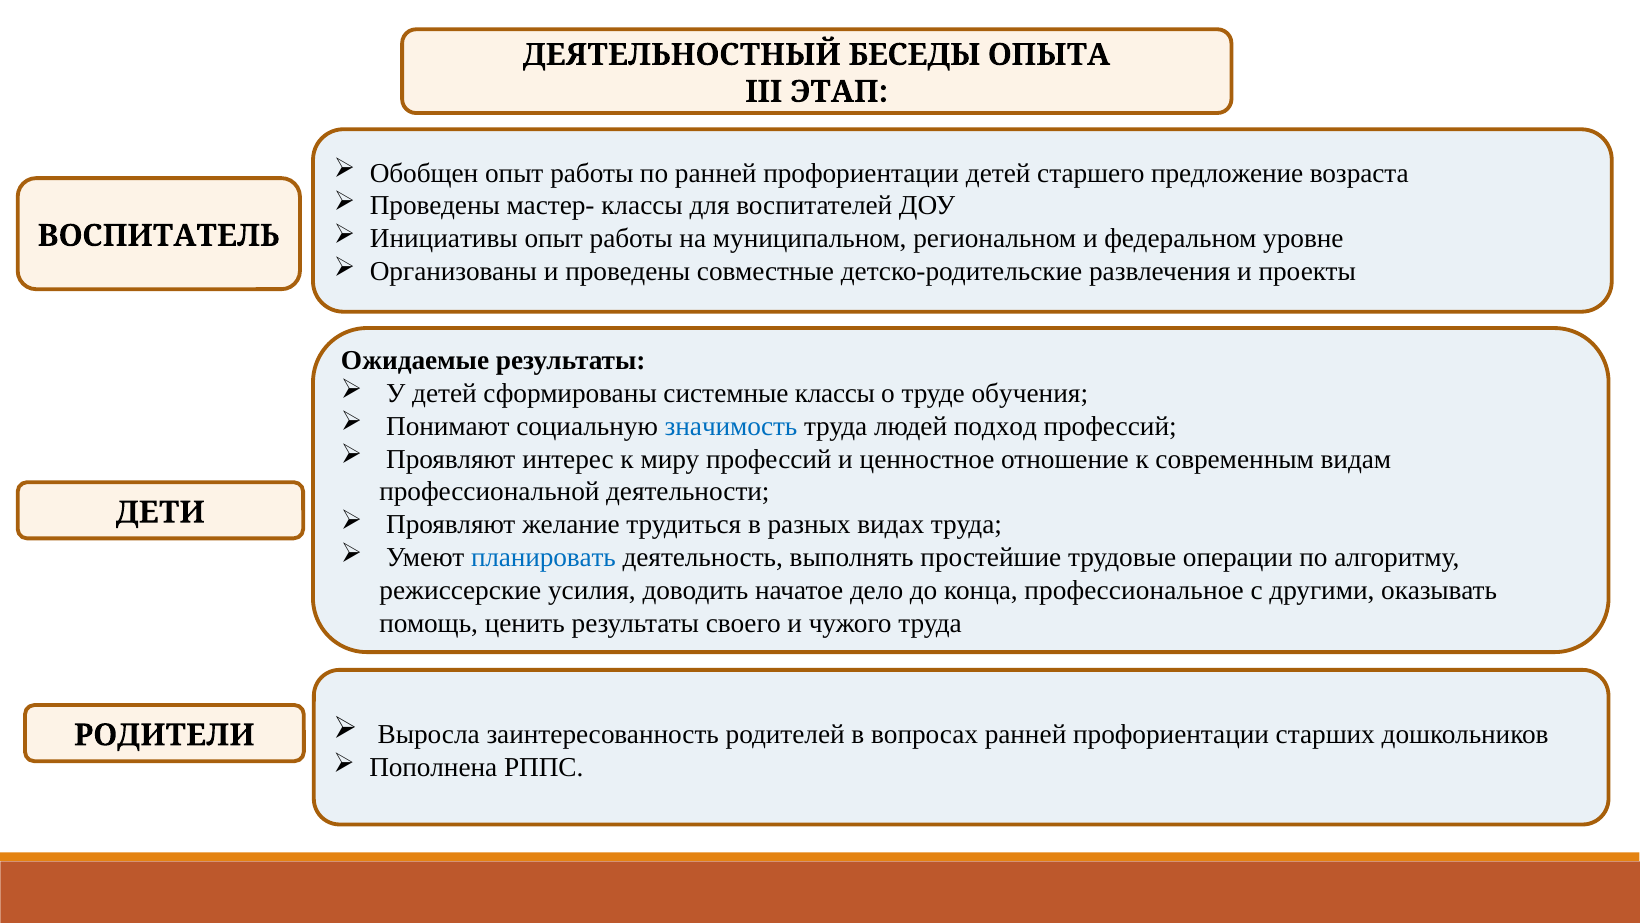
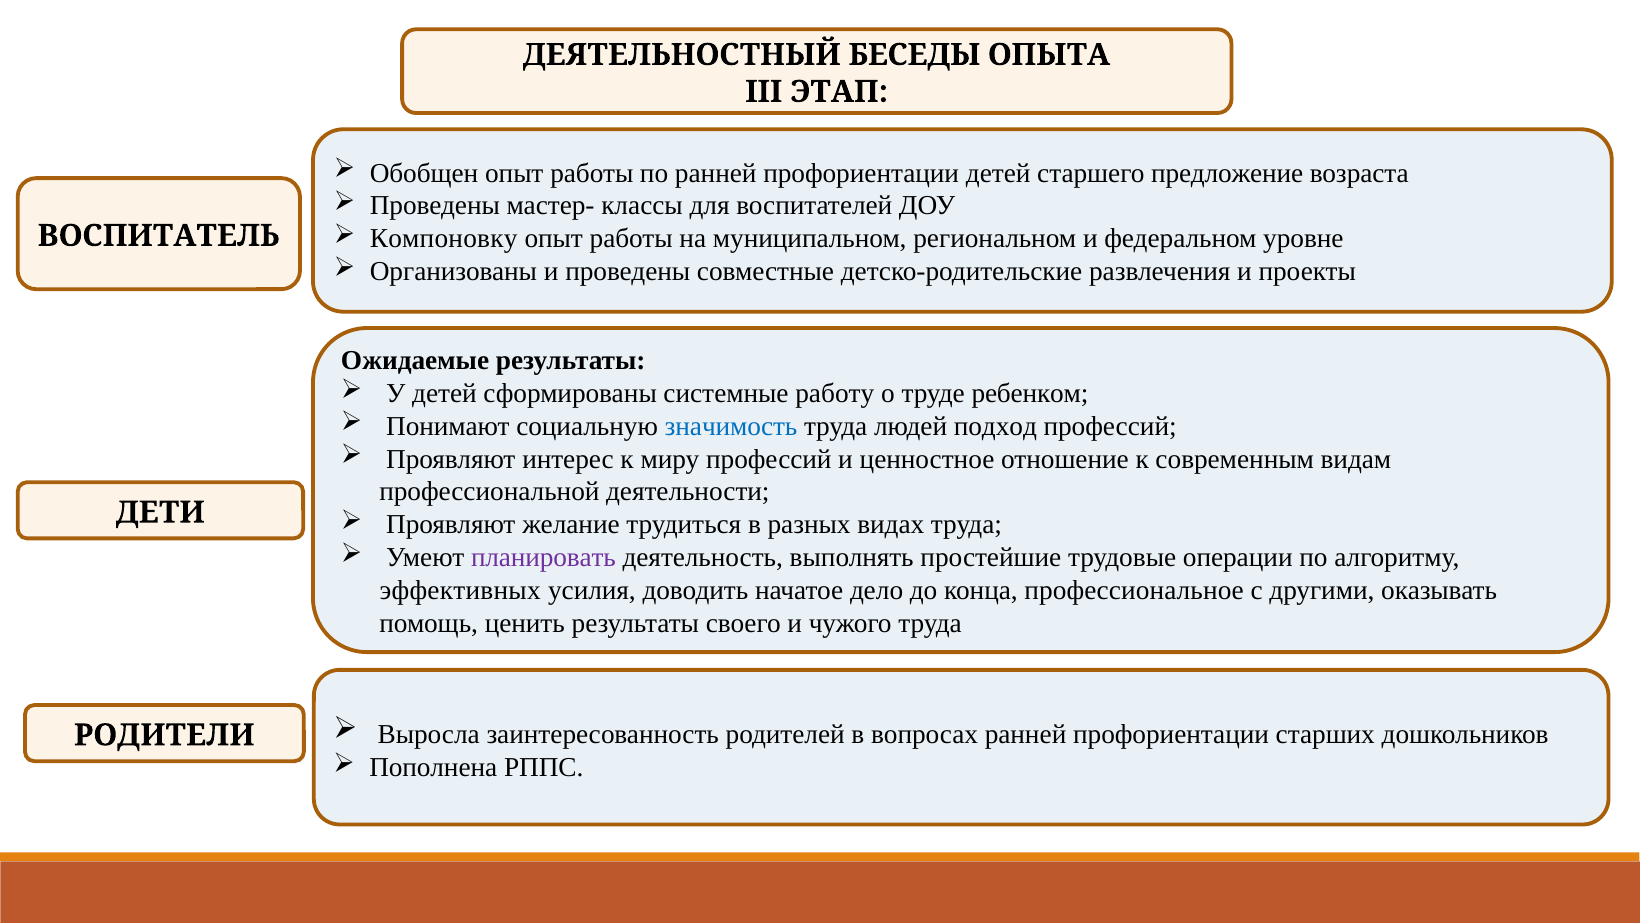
Инициативы: Инициативы -> Компоновку (444, 239)
системные классы: классы -> работу (835, 393)
обучения: обучения -> ребенком (1030, 393)
планировать colour: blue -> purple (543, 557)
режиссерские: режиссерские -> эффективных (460, 590)
